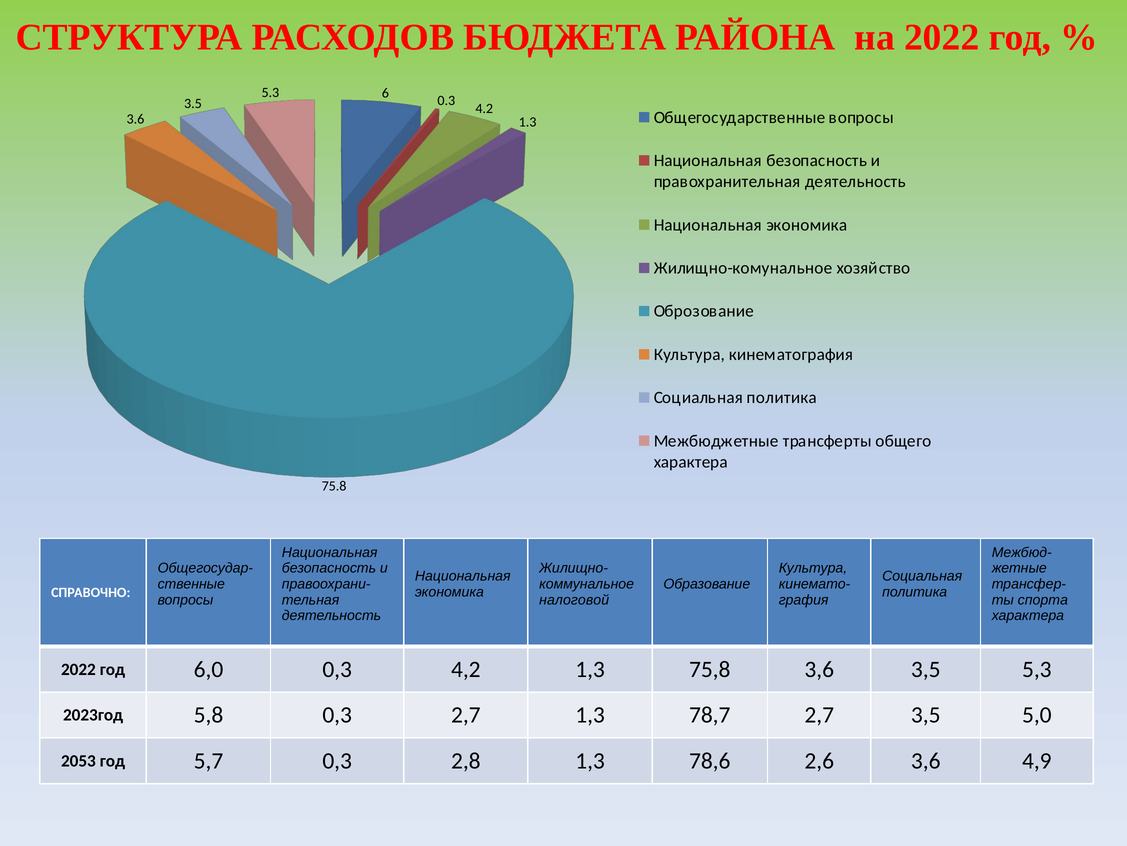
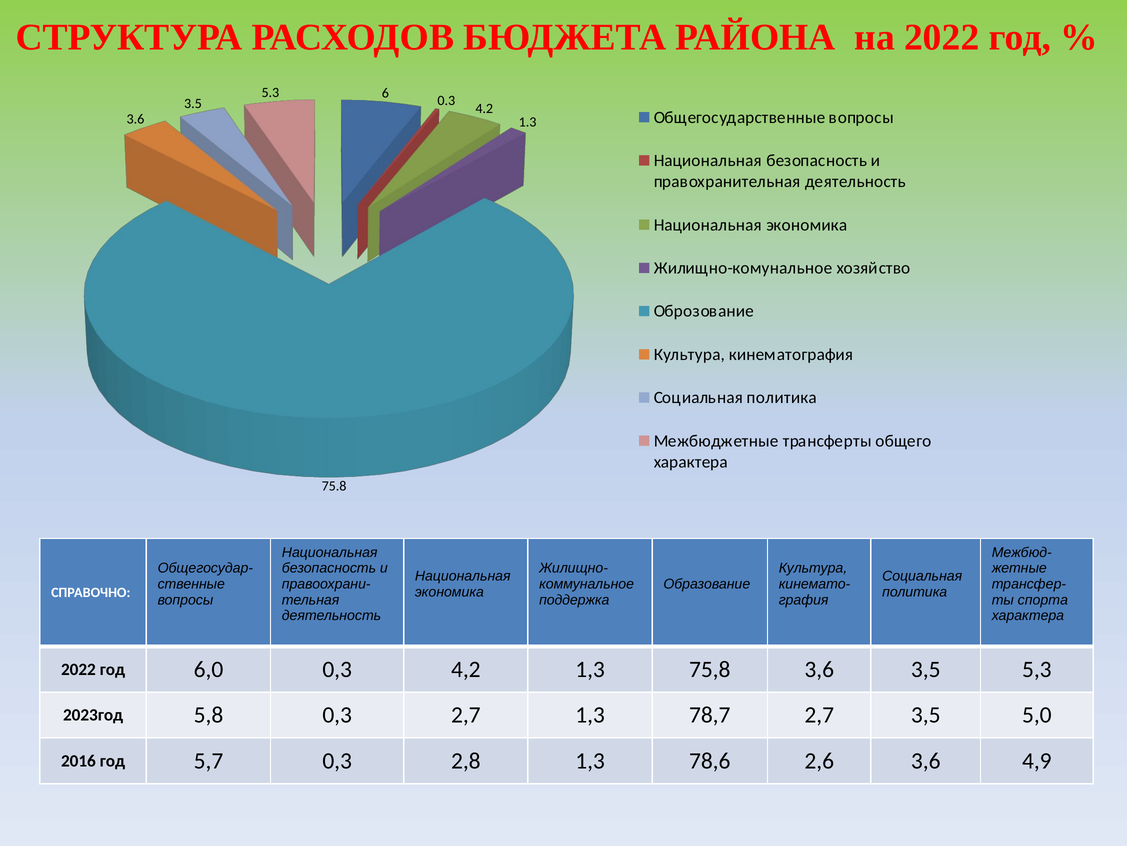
налоговой: налоговой -> поддержка (574, 599)
2053: 2053 -> 2016 (78, 760)
